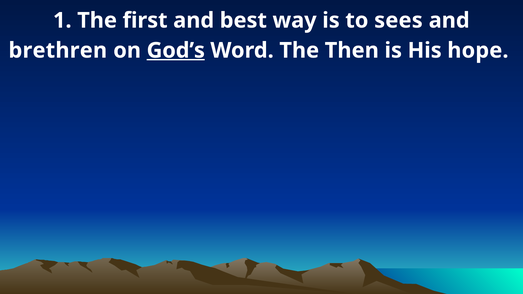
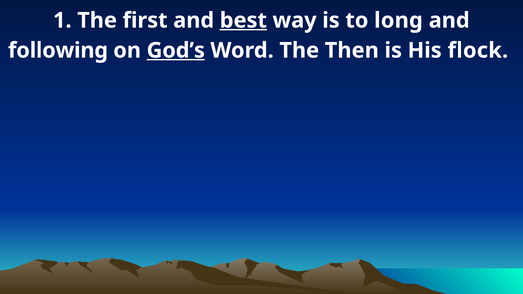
best underline: none -> present (243, 20)
sees: sees -> long (398, 20)
brethren: brethren -> following (58, 50)
hope: hope -> flock (478, 50)
